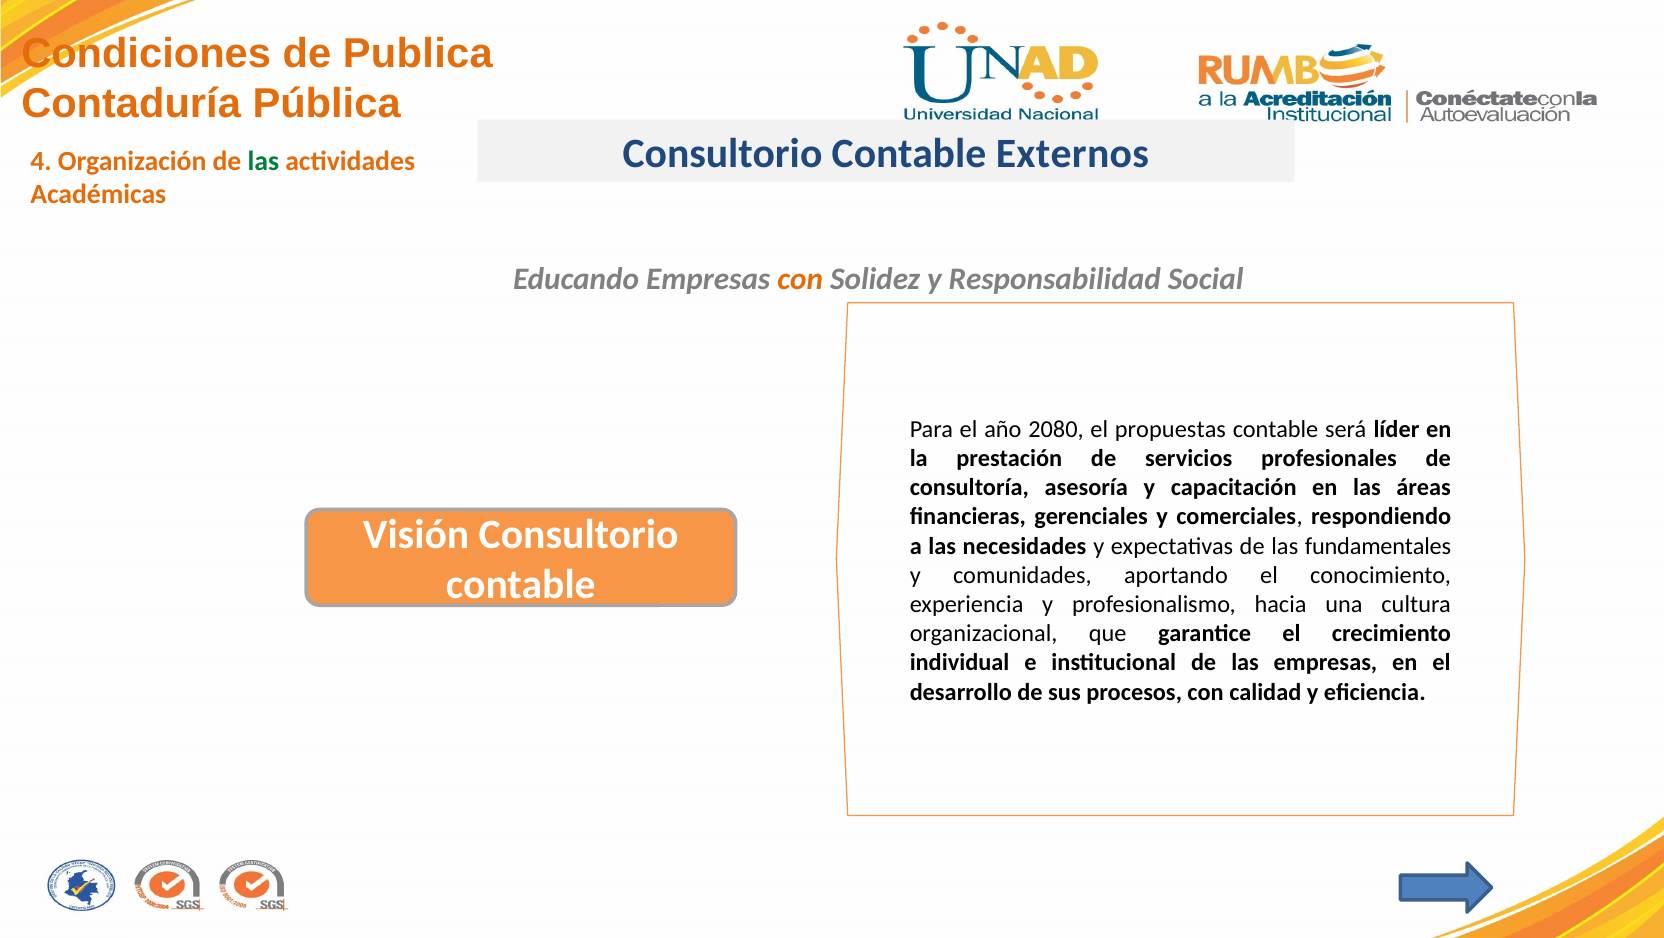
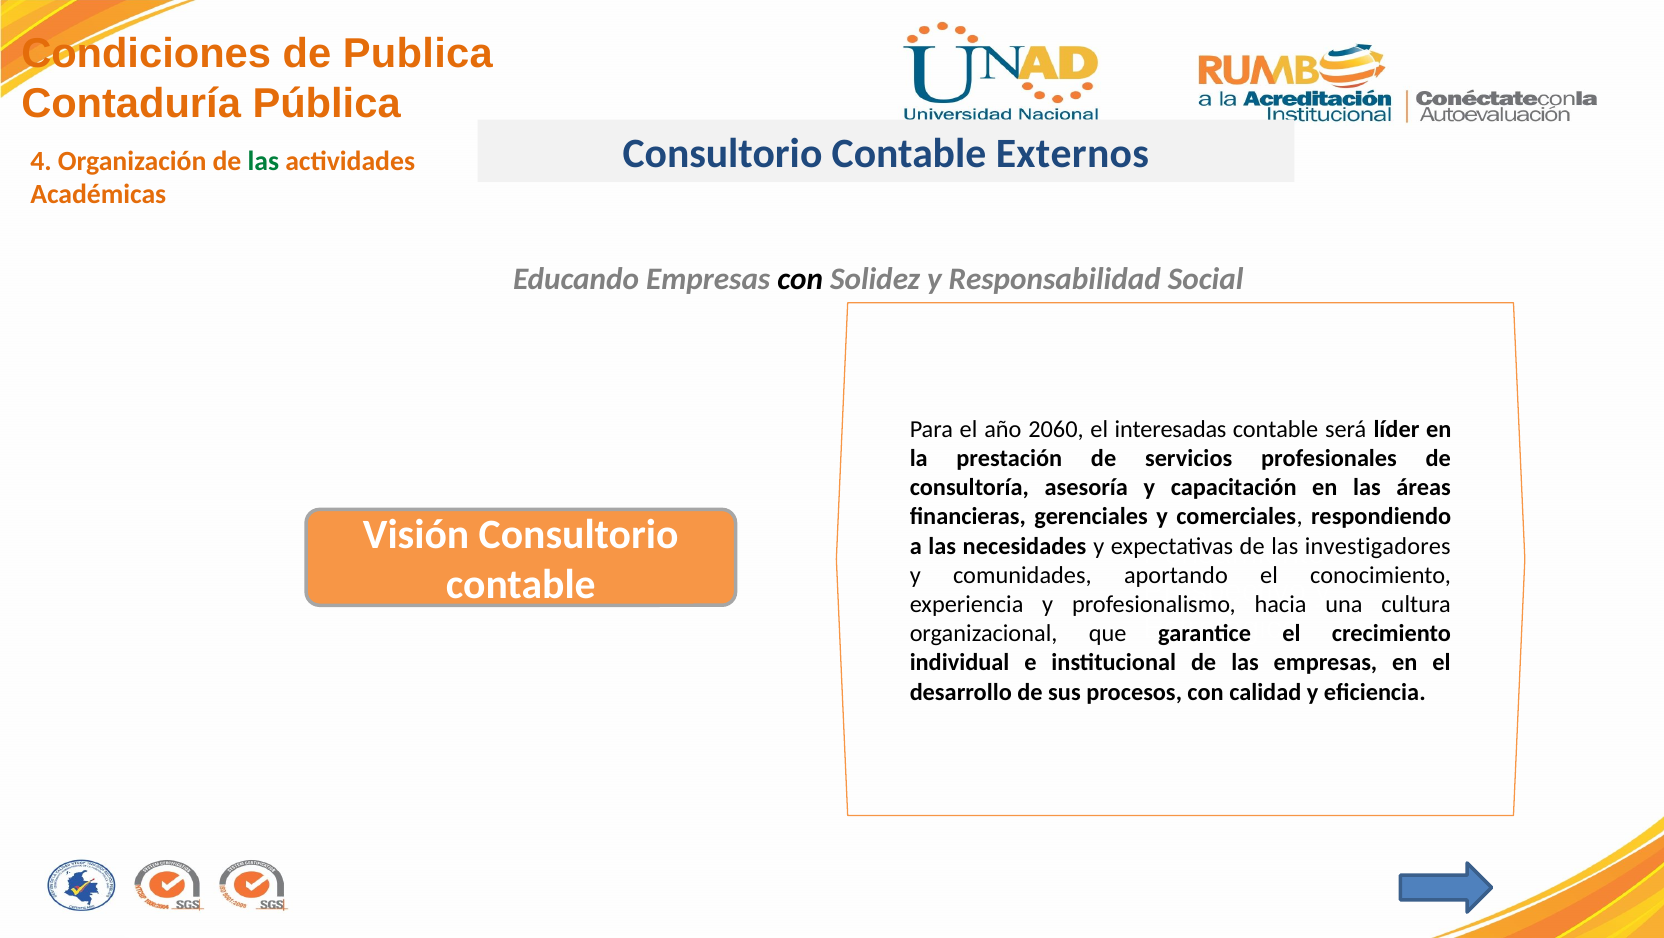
con colour: orange -> black (800, 279)
2080: 2080 -> 2060 (1056, 429)
propuestas: propuestas -> interesadas (1171, 429)
fundamentales: fundamentales -> investigadores (1378, 546)
